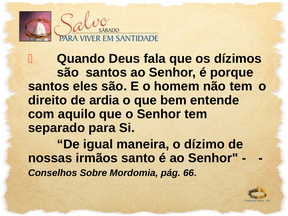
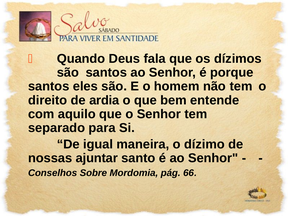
irmãos: irmãos -> ajuntar (97, 158)
